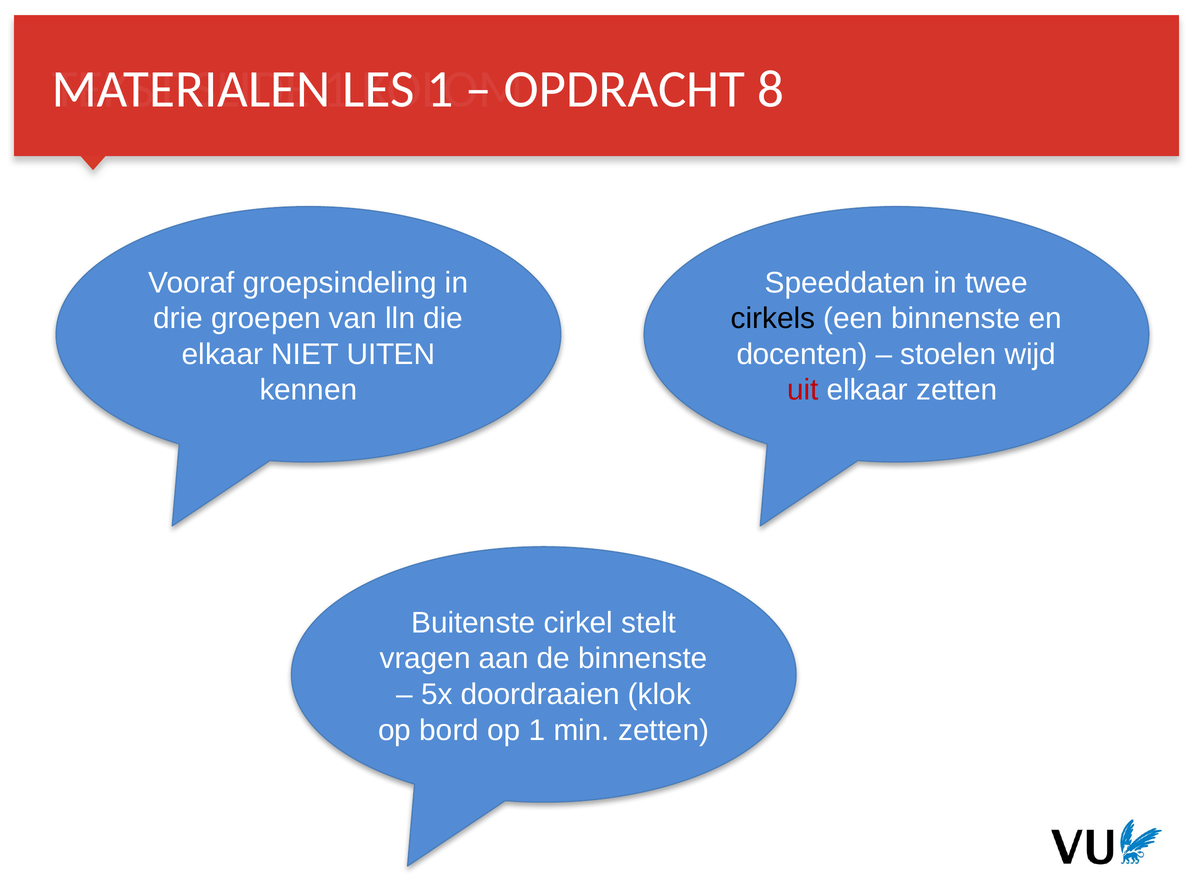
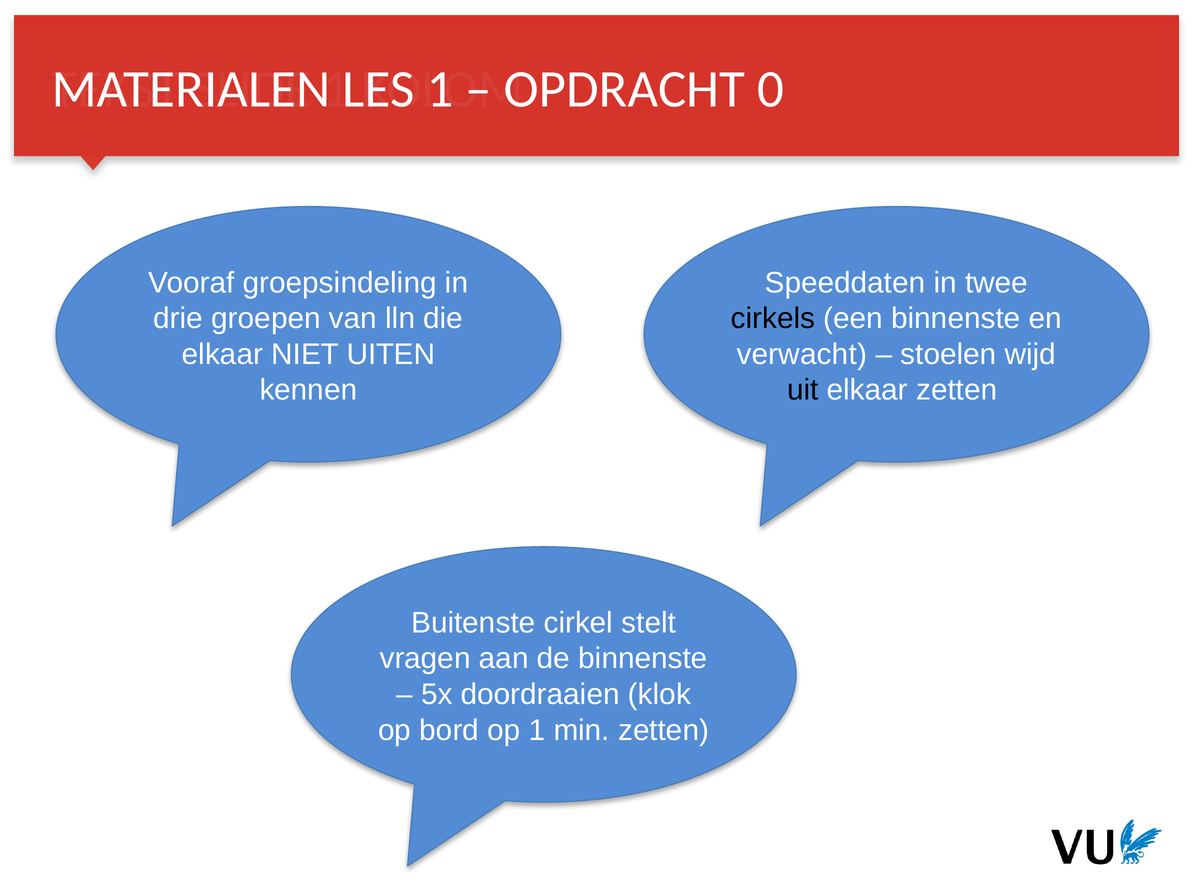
8: 8 -> 0 (771, 89)
docenten: docenten -> verwacht (802, 354)
uit colour: red -> black (803, 390)
